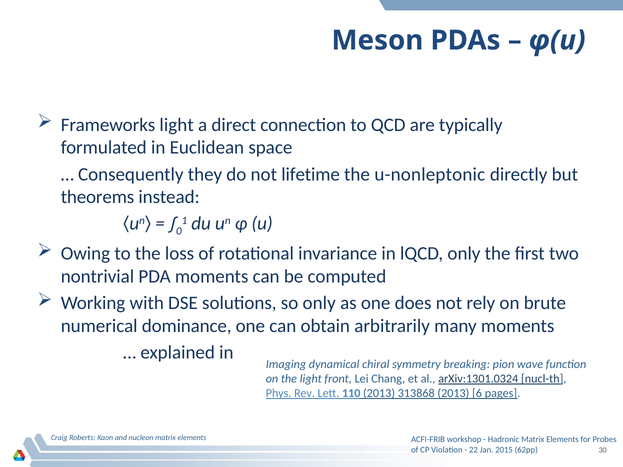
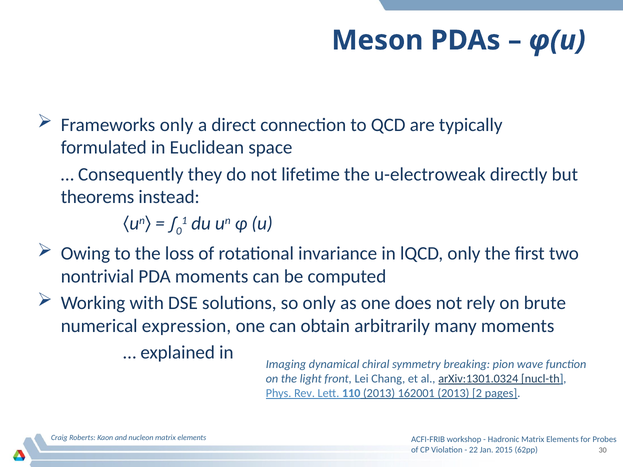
Frameworks light: light -> only (177, 125)
u-nonleptonic: u-nonleptonic -> u-electroweak (430, 174)
dominance: dominance -> expression (187, 326)
313868: 313868 -> 162001 (416, 394)
6: 6 -> 2 (477, 394)
